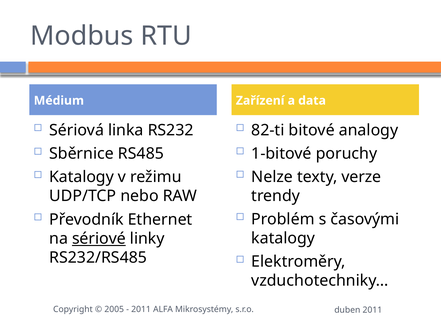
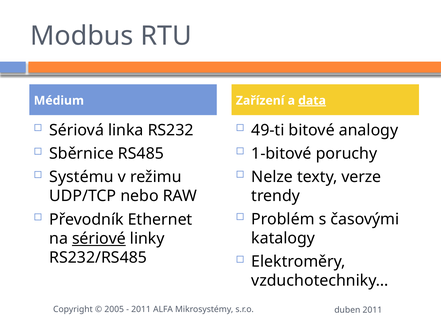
data underline: none -> present (312, 101)
82-ti: 82-ti -> 49-ti (268, 130)
Katalogy: Katalogy -> Systému (81, 177)
